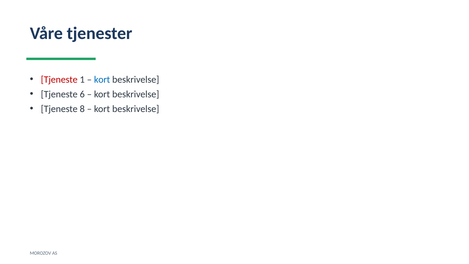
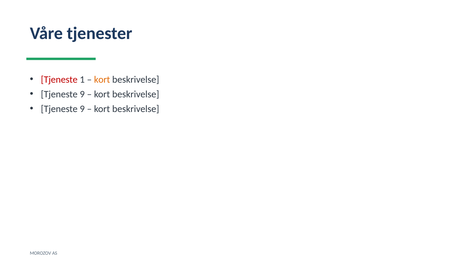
kort colour: blue -> orange (102, 79)
6: 6 -> 9 (82, 94)
8: 8 -> 9 (82, 109)
